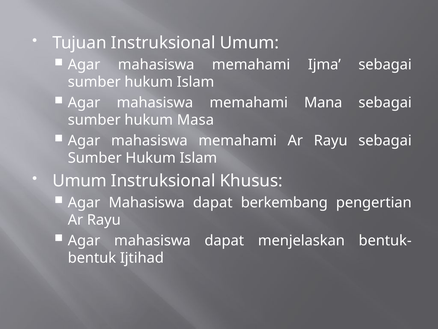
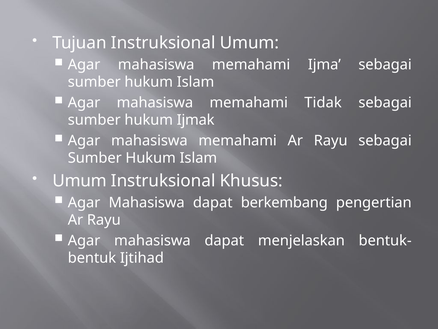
Mana: Mana -> Tidak (323, 102)
Masa: Masa -> Ijmak (196, 120)
